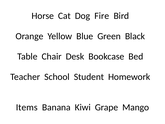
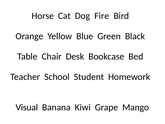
Items: Items -> Visual (27, 107)
